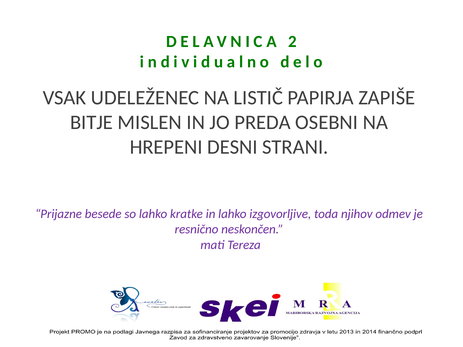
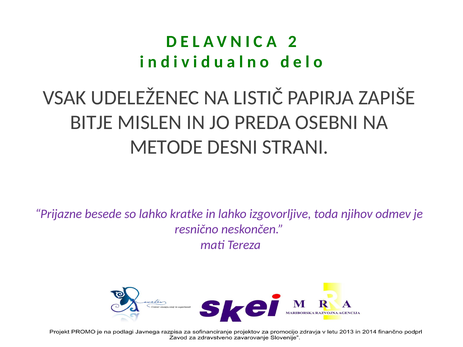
HREPENI: HREPENI -> METODE (166, 147)
